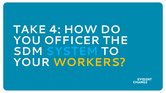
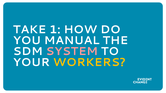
4: 4 -> 1 (55, 30)
OFFICER: OFFICER -> MANUAL (72, 41)
SYSTEM colour: light blue -> pink (72, 52)
